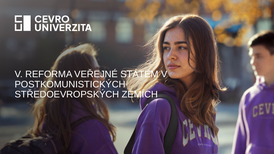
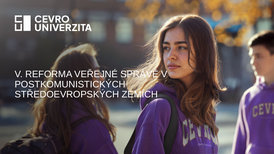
STÁTEM: STÁTEM -> SPRÁVĚ (139, 74)
